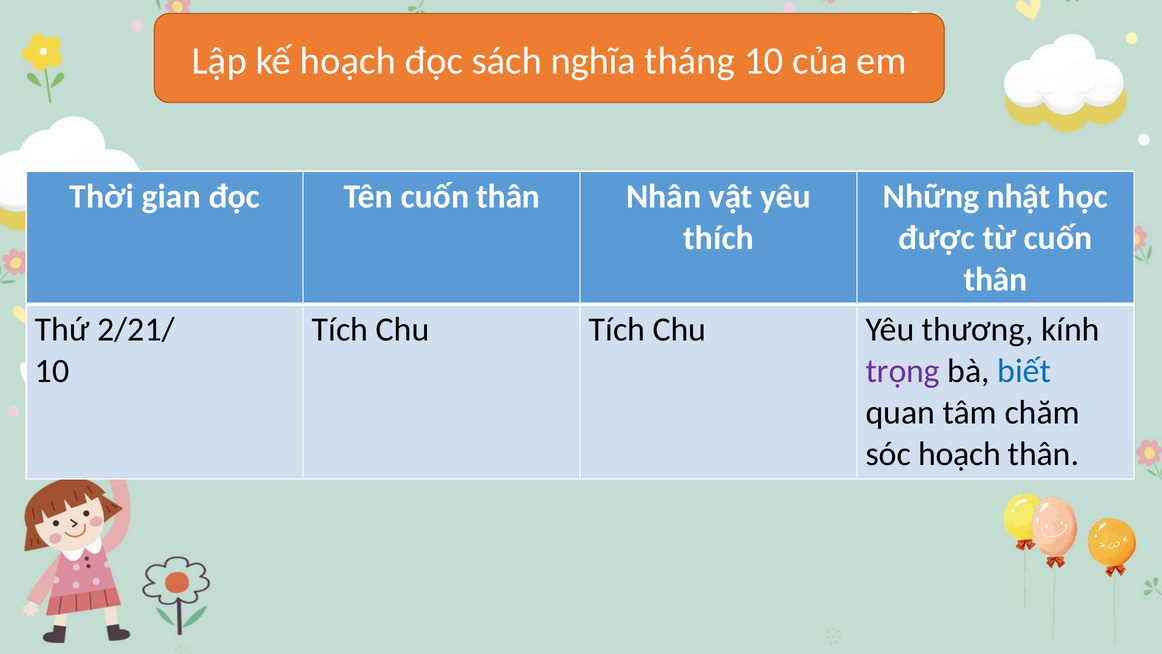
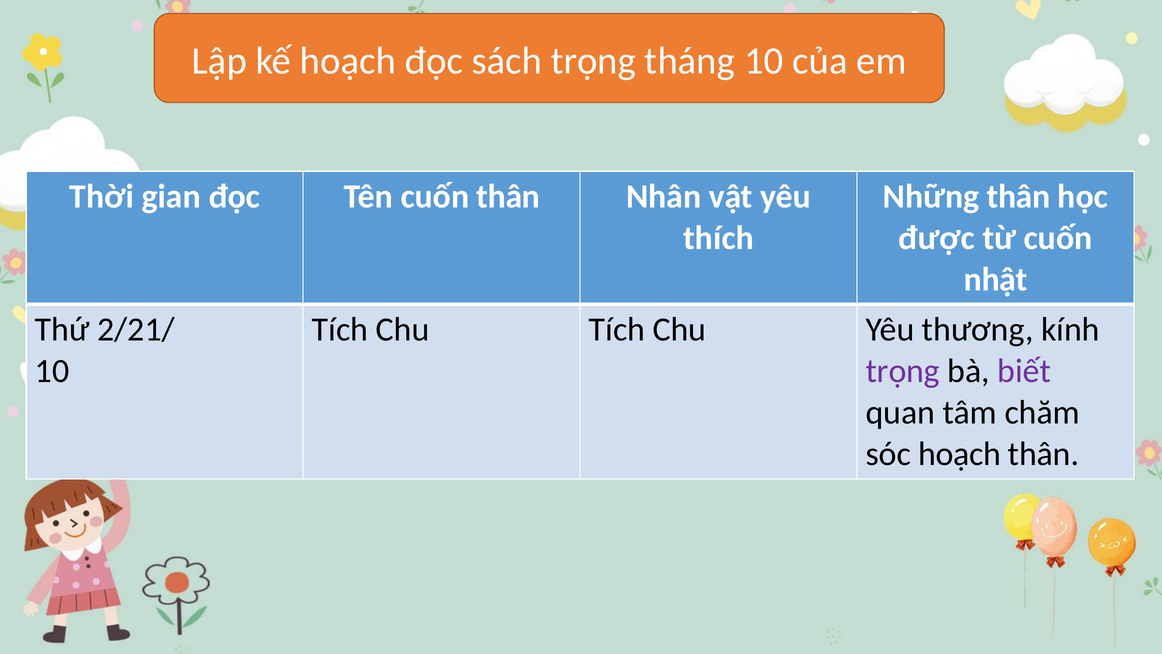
sách nghĩa: nghĩa -> trọng (593, 61)
Những nhật: nhật -> thân (1019, 197)
thân: thân -> nhật (996, 279)
biết colour: blue -> purple (1024, 371)
